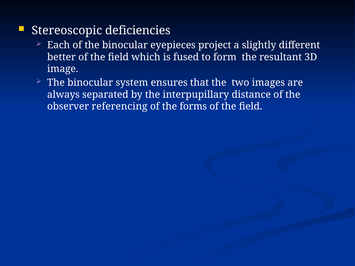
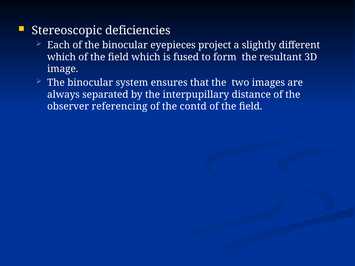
better: better -> which (62, 57)
forms: forms -> contd (193, 106)
